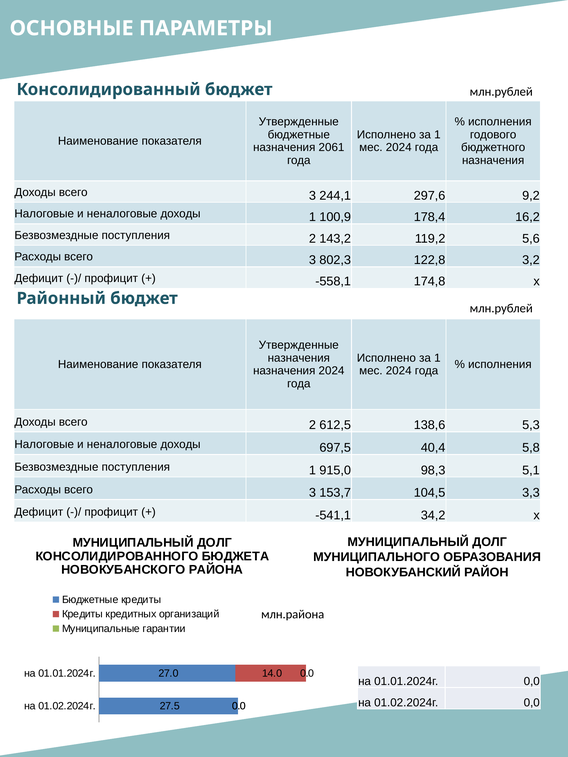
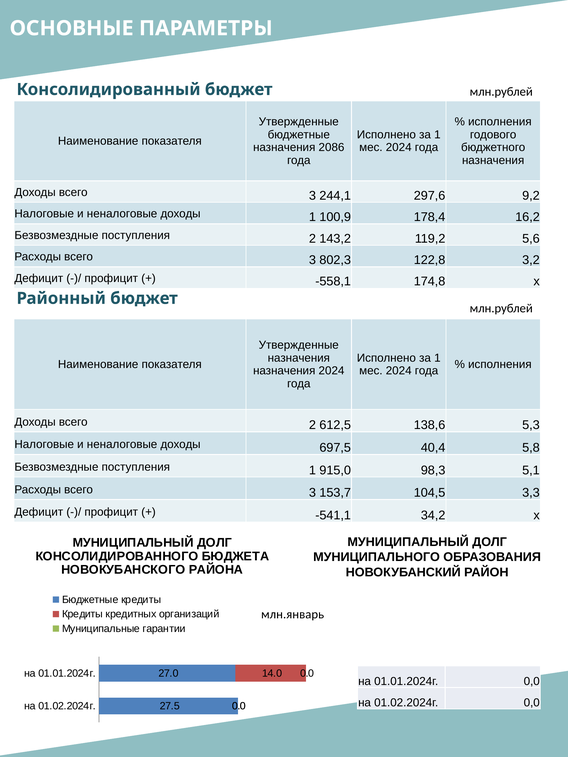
2061: 2061 -> 2086 (331, 148)
млн.района: млн.района -> млн.январь (293, 615)
